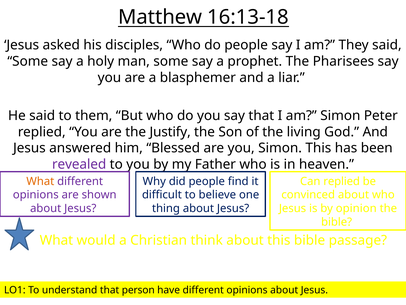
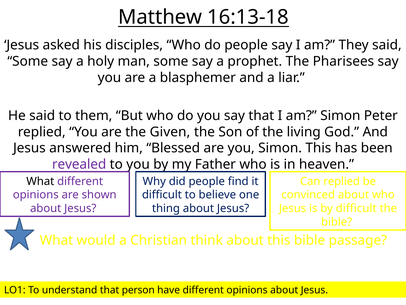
Justify: Justify -> Given (170, 132)
What colour: orange -> black (40, 181)
by opinion: opinion -> difficult (356, 208)
